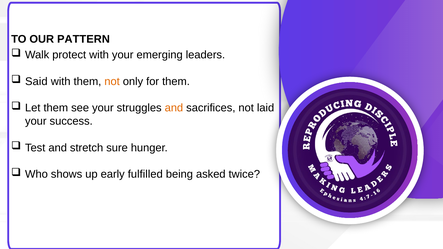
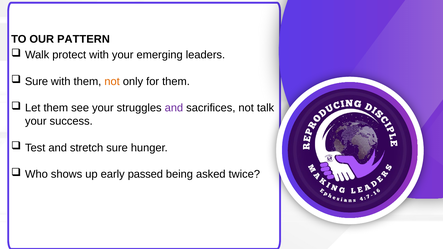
Said: Said -> Sure (36, 81)
and colour: orange -> purple (174, 108)
laid: laid -> talk (266, 108)
fulfilled: fulfilled -> passed (145, 174)
